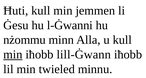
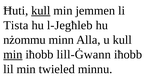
kull underline: none -> present (41, 11)
Ġesu: Ġesu -> Tista (16, 25)
l-Ġwanni: l-Ġwanni -> l-Jegħleb (70, 25)
